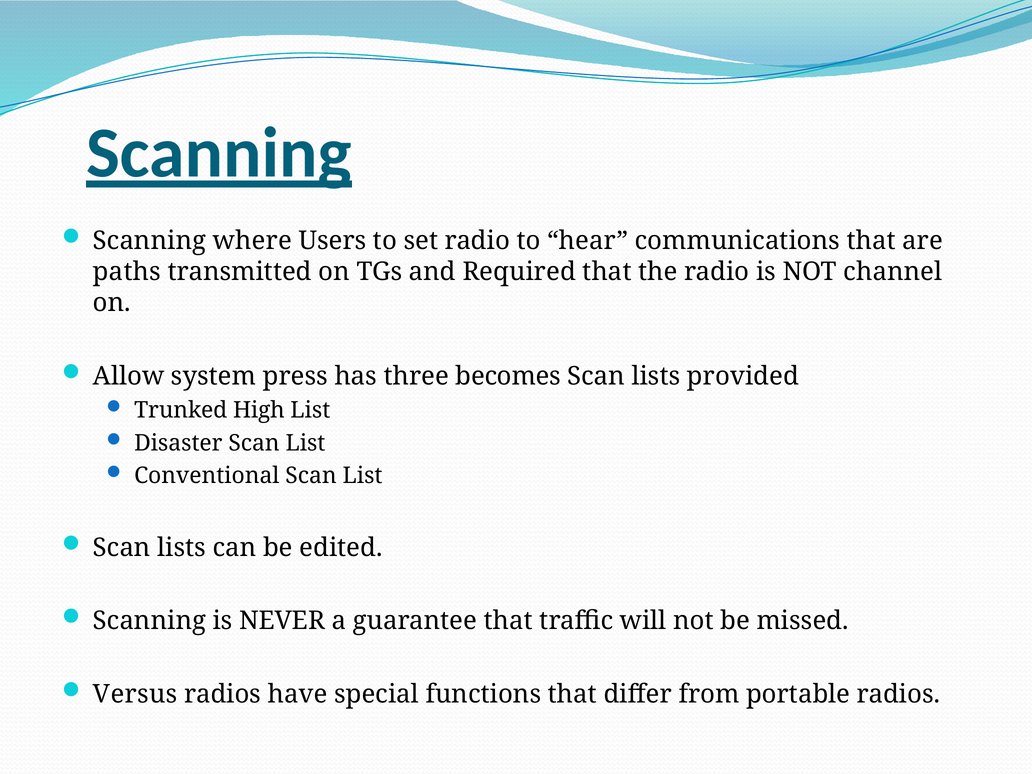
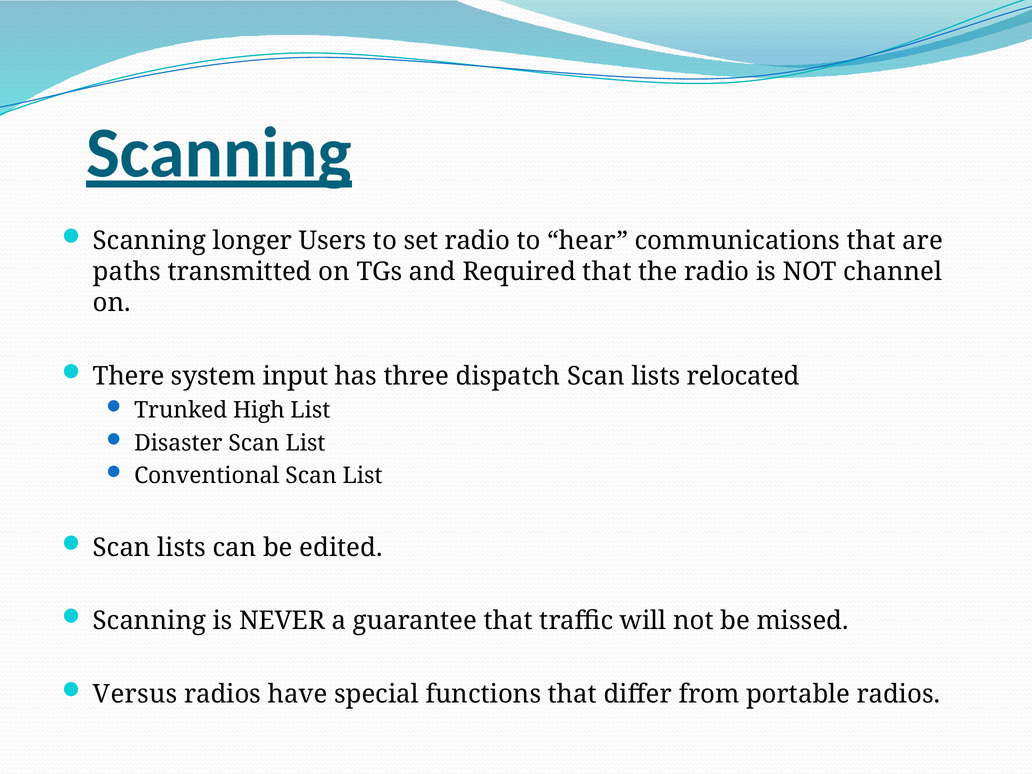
where: where -> longer (252, 241)
Allow: Allow -> There (129, 376)
press: press -> input (295, 376)
becomes: becomes -> dispatch (508, 376)
provided: provided -> relocated (743, 376)
